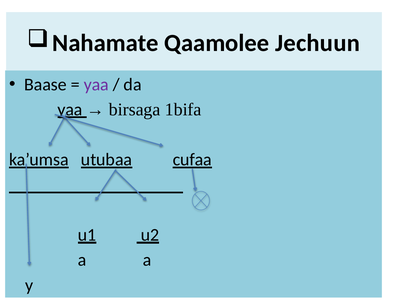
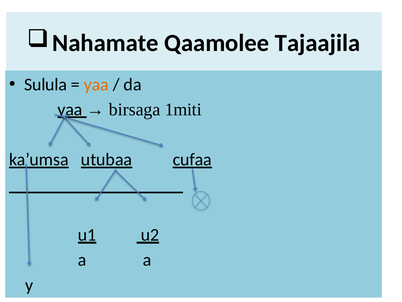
Jechuun: Jechuun -> Tajaajila (318, 43)
Baase: Baase -> Sulula (46, 84)
yaa colour: purple -> orange (96, 84)
1bifa: 1bifa -> 1miti (183, 109)
